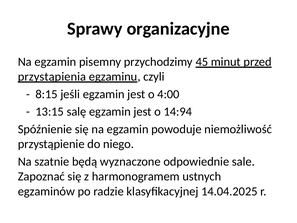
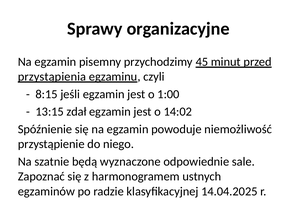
4:00: 4:00 -> 1:00 (168, 94)
salę: salę -> zdał (77, 112)
14:94: 14:94 -> 14:02 (178, 112)
